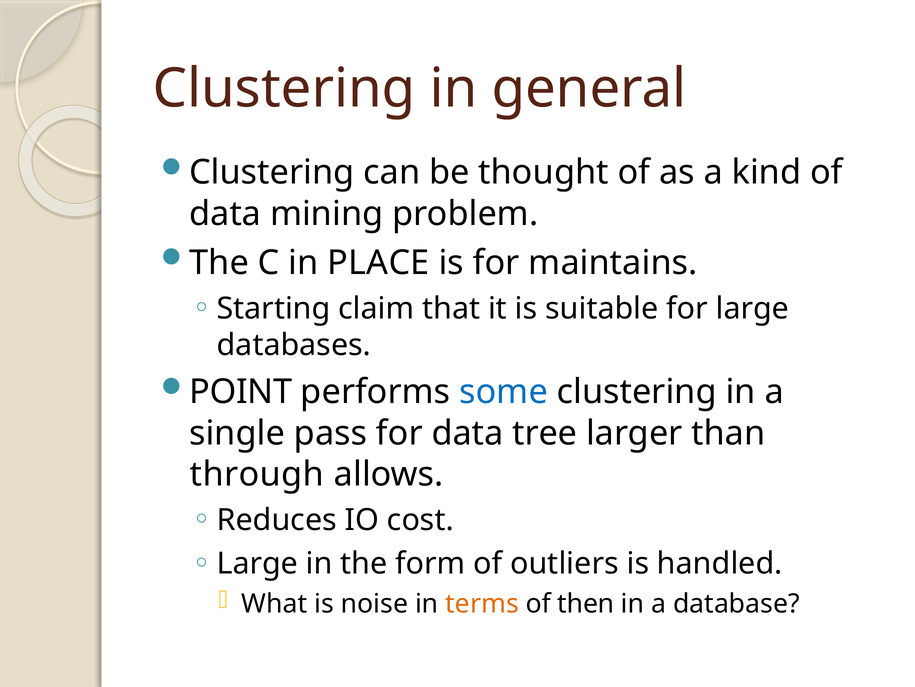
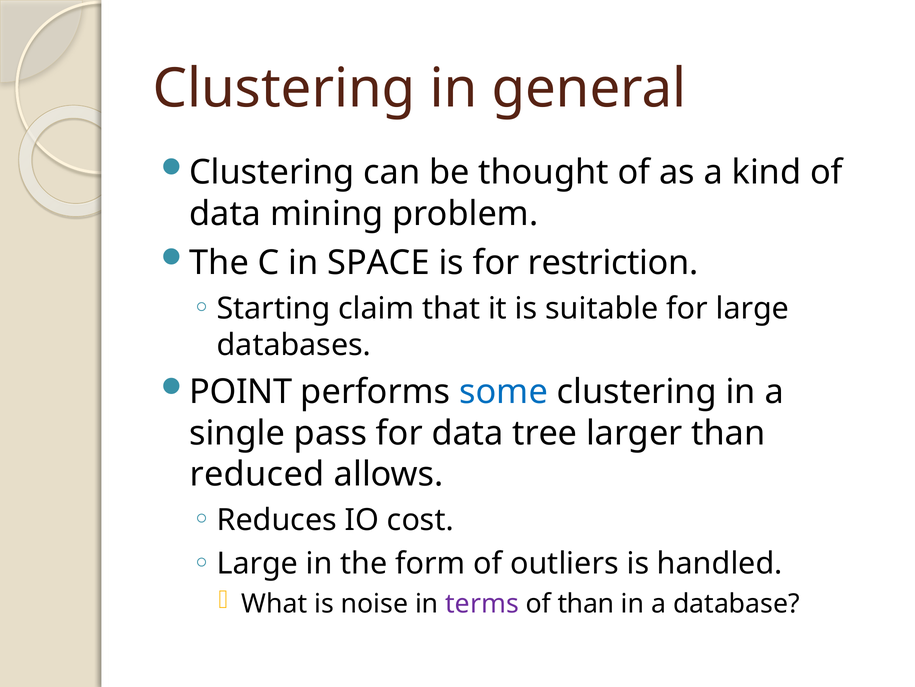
PLACE: PLACE -> SPACE (378, 262)
maintains: maintains -> restriction (613, 262)
through: through -> reduced (257, 474)
terms colour: orange -> purple (482, 603)
of then: then -> than (586, 603)
